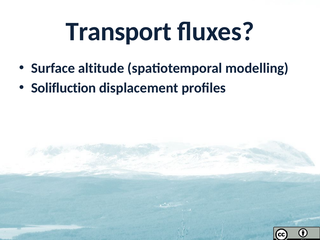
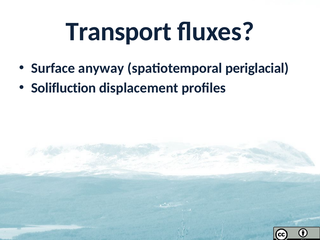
altitude: altitude -> anyway (101, 68)
modelling: modelling -> periglacial (257, 68)
